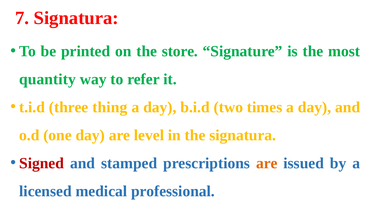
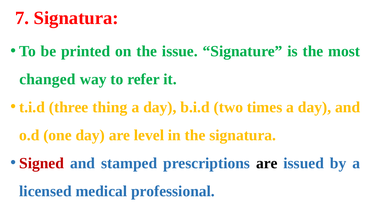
store: store -> issue (180, 51)
quantity: quantity -> changed (47, 79)
are colour: orange -> black (267, 163)
